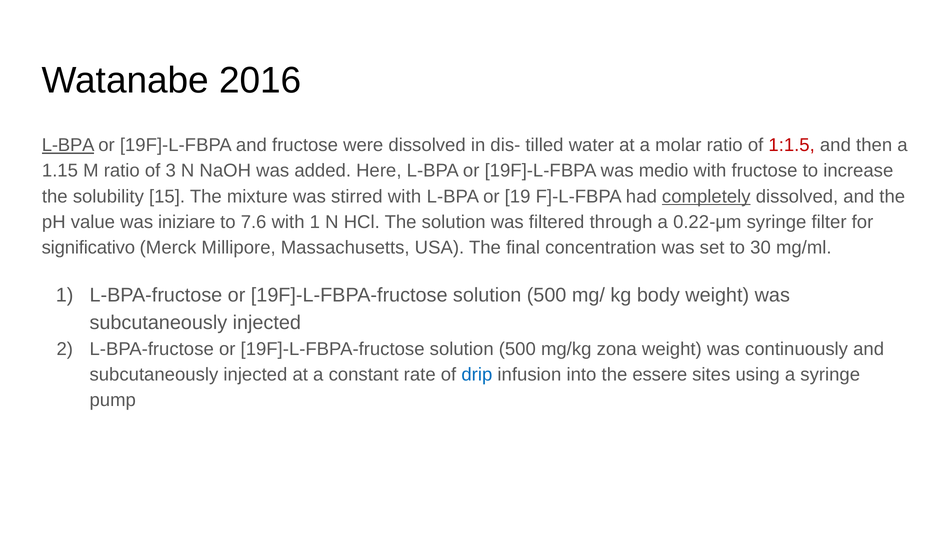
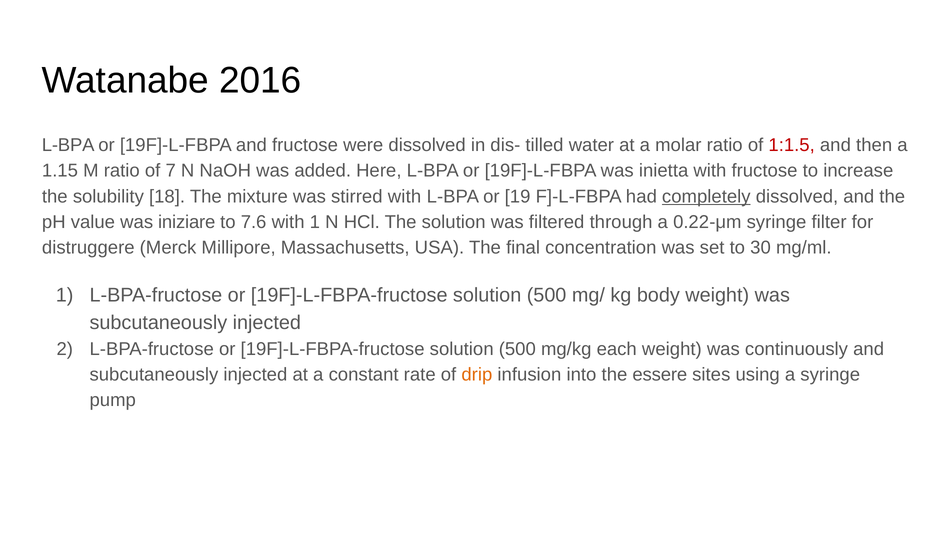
L-BPA underline: present -> none (68, 145)
3: 3 -> 7 (171, 171)
medio: medio -> inietta (664, 171)
15: 15 -> 18 (167, 196)
significativo: significativo -> distruggere (88, 247)
zona: zona -> each (617, 349)
drip colour: blue -> orange (477, 374)
